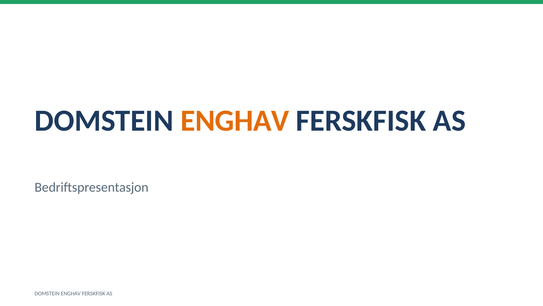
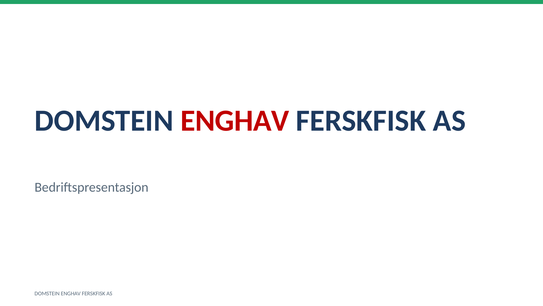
ENGHAV colour: orange -> red (235, 120)
